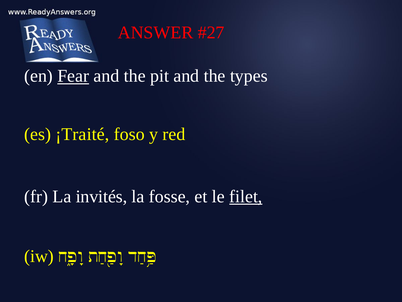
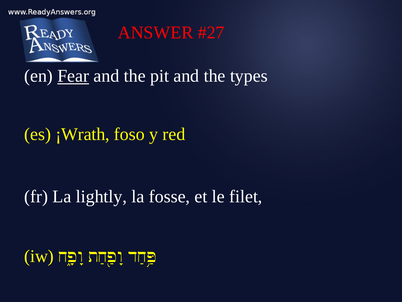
¡Traité: ¡Traité -> ¡Wrath (83, 134)
invités: invités -> lightly (101, 196)
filet underline: present -> none (246, 196)
